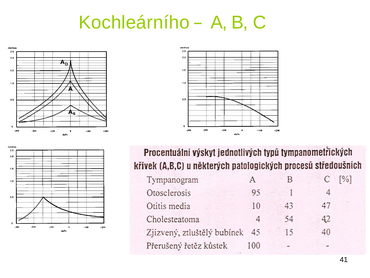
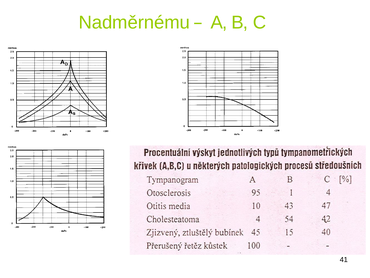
Kochleárního: Kochleárního -> Nadměrnému (134, 22)
